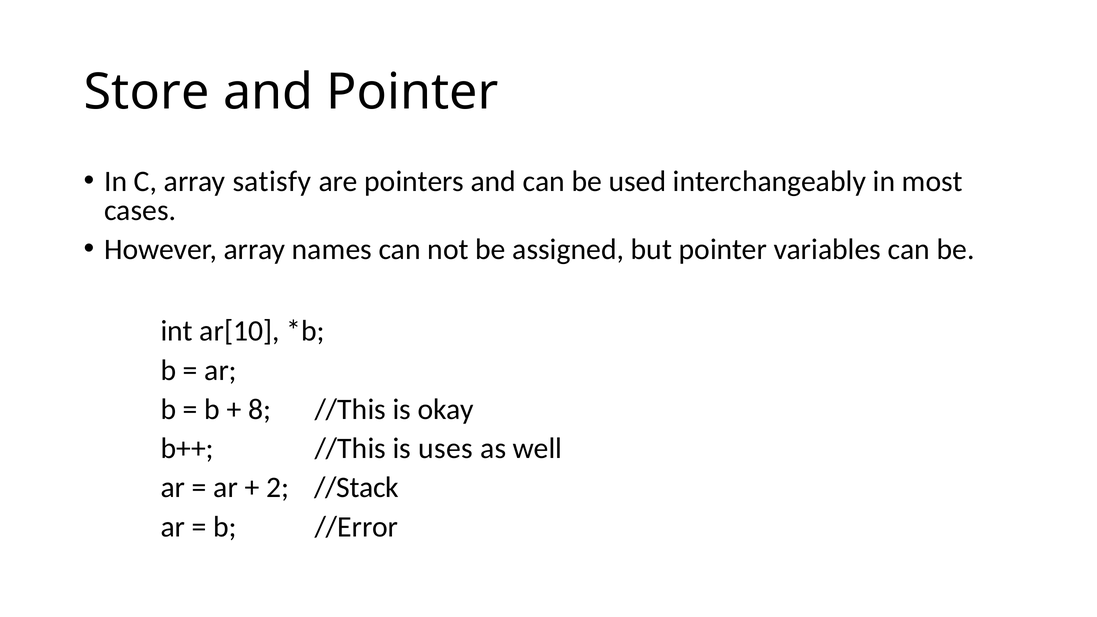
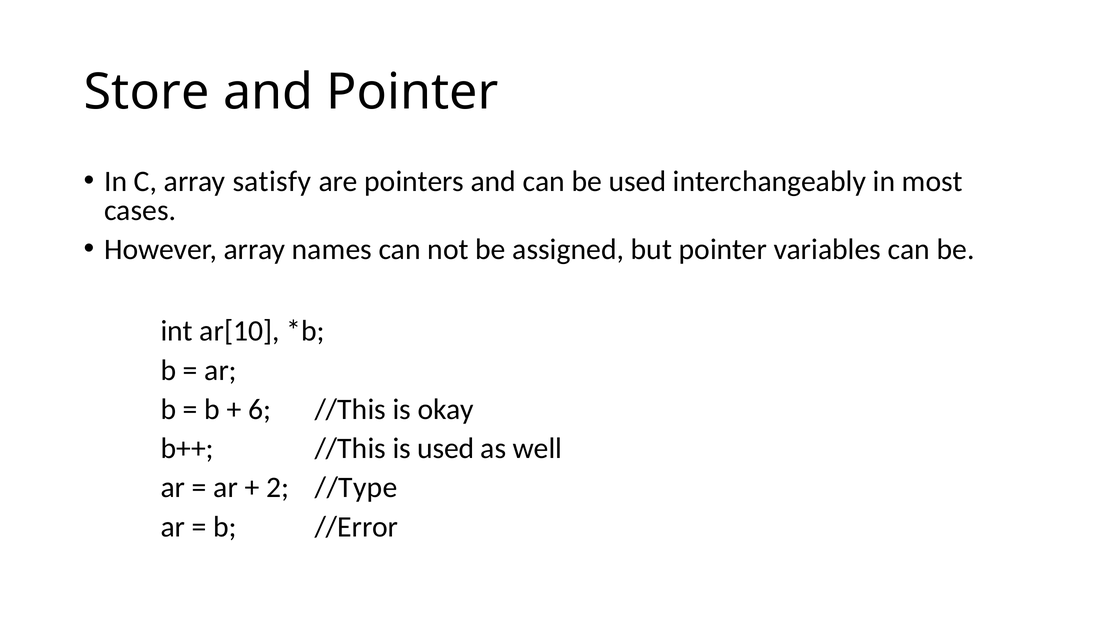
8: 8 -> 6 (260, 409)
is uses: uses -> used (446, 449)
//Stack: //Stack -> //Type (356, 488)
